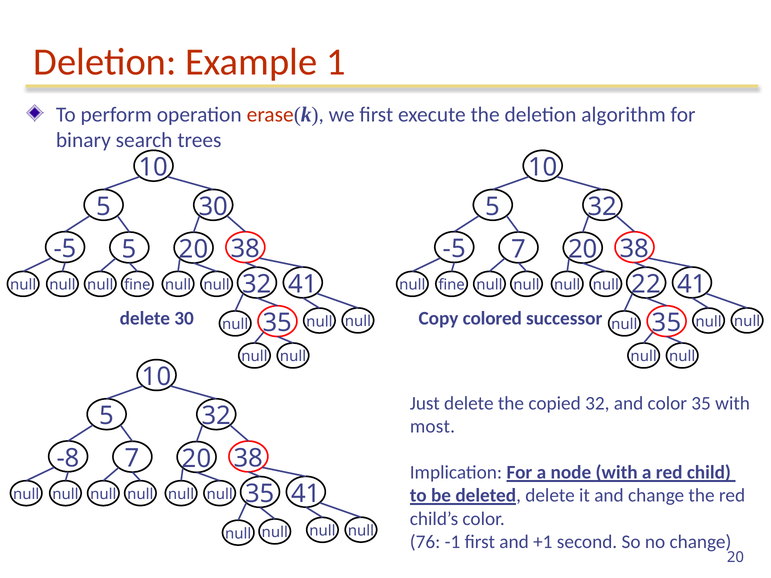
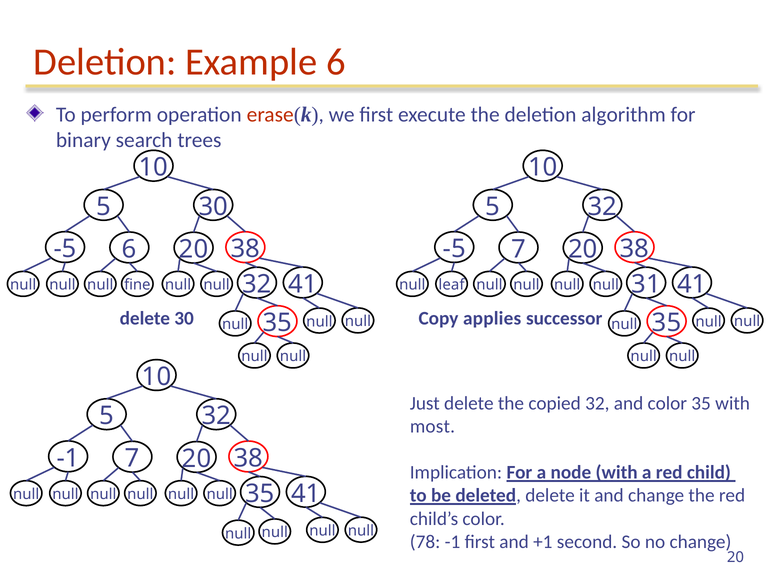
Example 1: 1 -> 6 (336, 62)
-5 5: 5 -> 6 (129, 249)
fine: fine -> leaf (452, 285)
22: 22 -> 31 (646, 284)
colored: colored -> applies (492, 319)
-8: -8 -> -1 (68, 458)
76: 76 -> 78 (425, 542)
